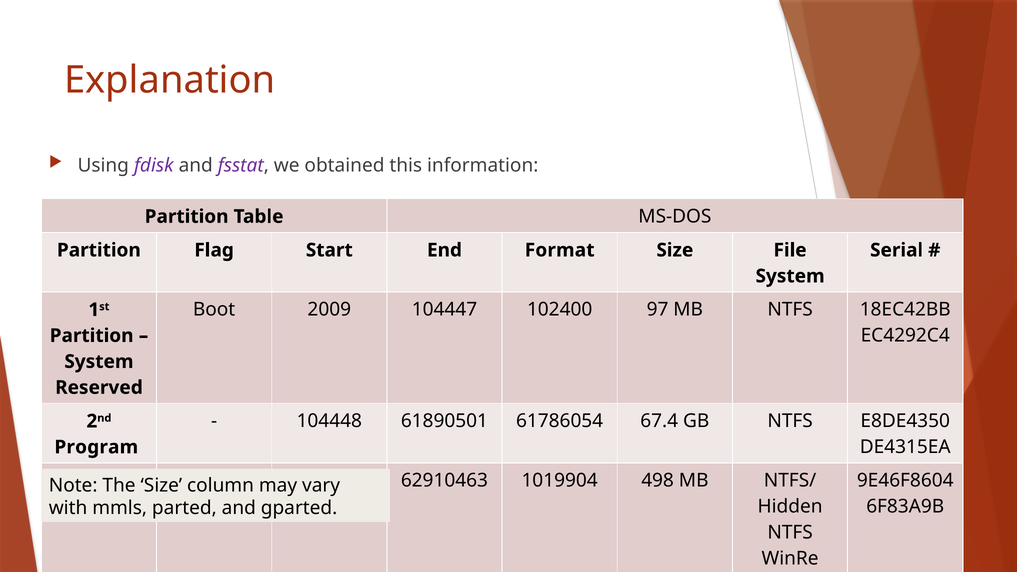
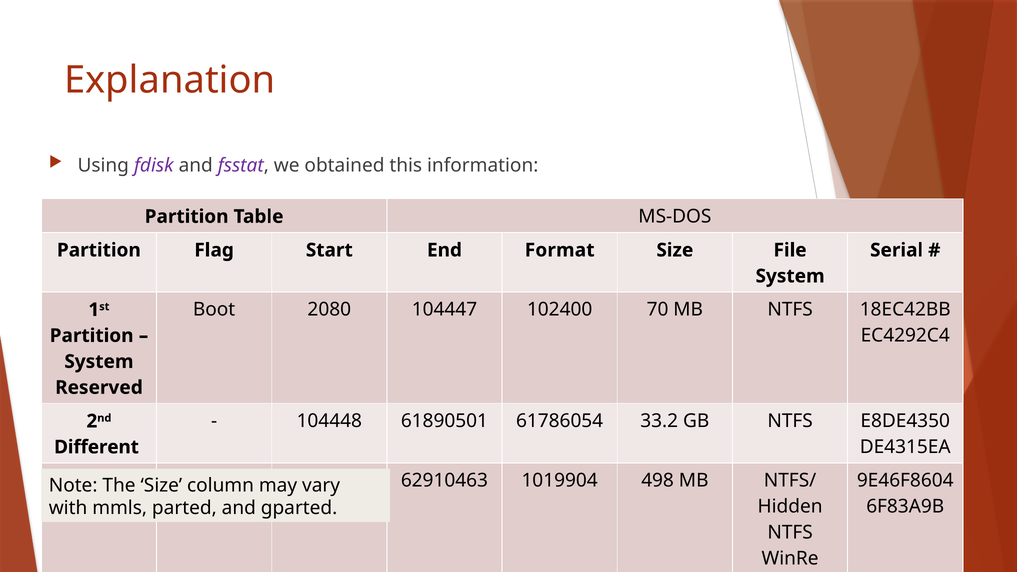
2009: 2009 -> 2080 (329, 310)
97: 97 -> 70 (658, 310)
67.4: 67.4 -> 33.2 (659, 421)
Program: Program -> Different (96, 447)
